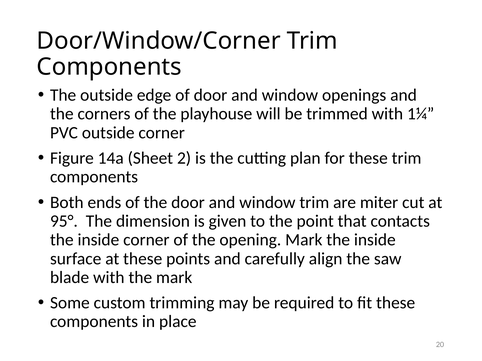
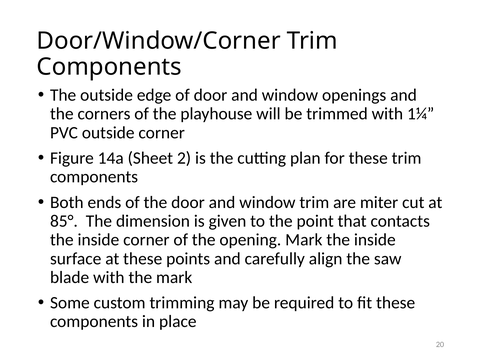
95°: 95° -> 85° (64, 221)
